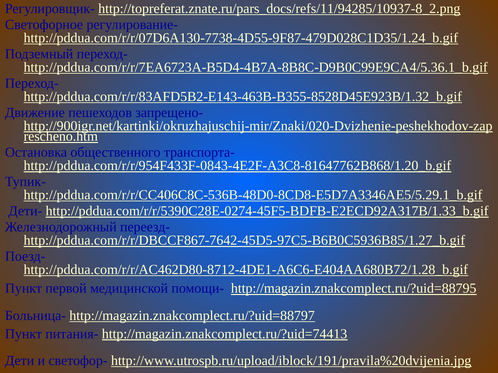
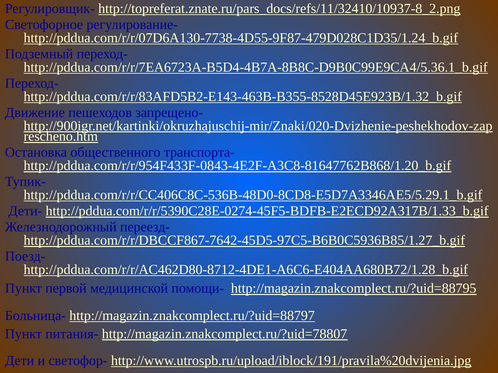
http://topreferat.znate.ru/pars_docs/refs/11/94285/10937-8_2.png: http://topreferat.znate.ru/pars_docs/refs/11/94285/10937-8_2.png -> http://topreferat.znate.ru/pars_docs/refs/11/32410/10937-8_2.png (279, 9)
http://magazin.znakcomplect.ru/?uid=74413: http://magazin.znakcomplect.ru/?uid=74413 -> http://magazin.znakcomplect.ru/?uid=78807 (225, 334)
